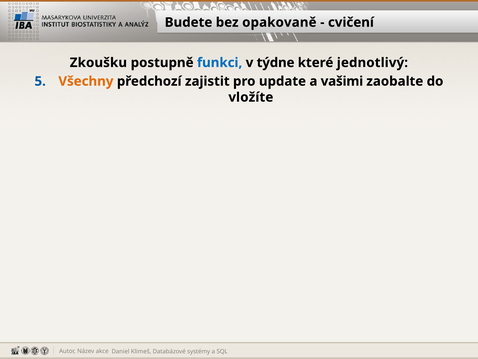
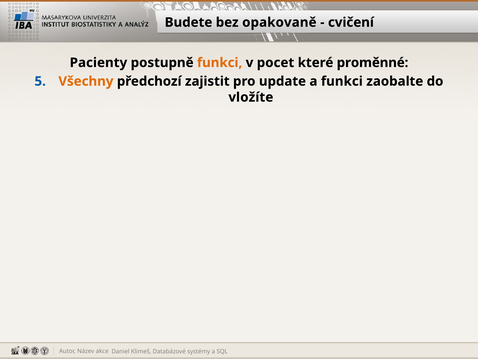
Zkoušku: Zkoušku -> Pacienty (98, 63)
funkci colour: blue -> orange (220, 63)
týdne: týdne -> pocet (275, 63)
jednotlivý: jednotlivý -> proměnné (373, 63)
a vašimi: vašimi -> funkci (342, 81)
